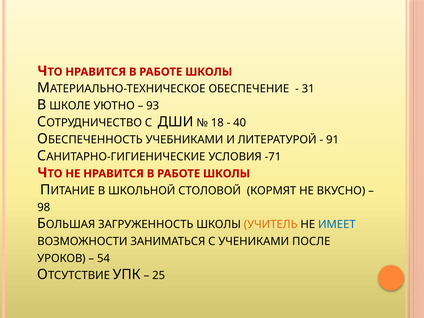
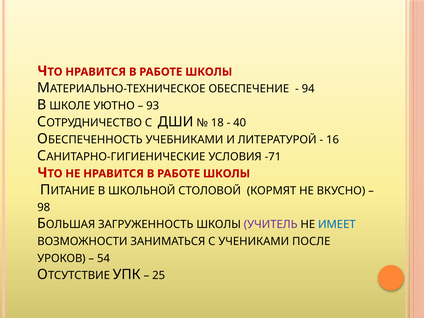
31: 31 -> 94 (308, 89)
91: 91 -> 16 (333, 140)
УЧИТЕЛЬ colour: orange -> purple (271, 225)
